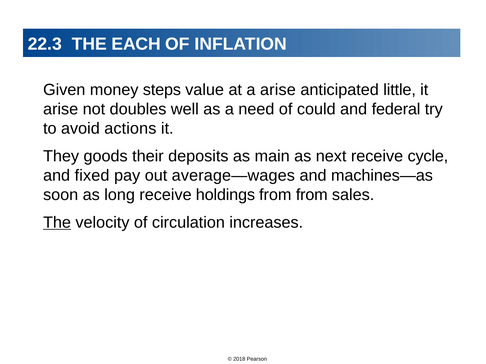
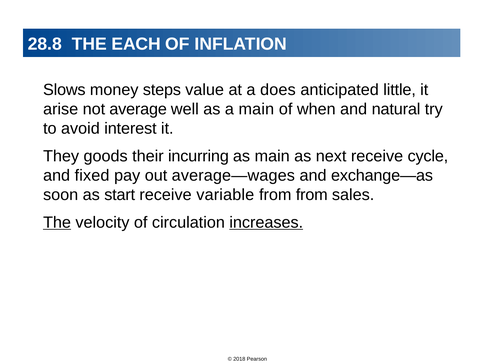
22.3: 22.3 -> 28.8 (45, 44)
Given: Given -> Slows (64, 90)
a arise: arise -> does (278, 90)
doubles: doubles -> average (138, 109)
a need: need -> main (256, 109)
could: could -> when (316, 109)
federal: federal -> natural (396, 109)
actions: actions -> interest (130, 129)
deposits: deposits -> incurring (198, 156)
machines—as: machines—as -> exchange—as (382, 176)
long: long -> start (120, 195)
holdings: holdings -> variable (225, 195)
increases underline: none -> present (266, 223)
